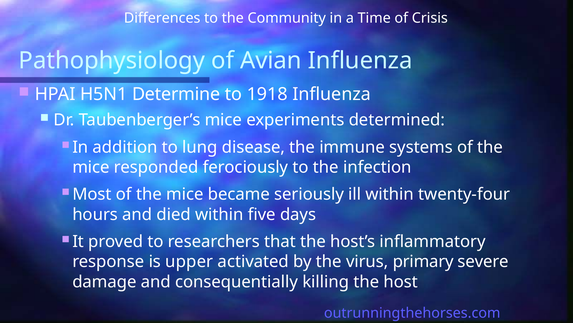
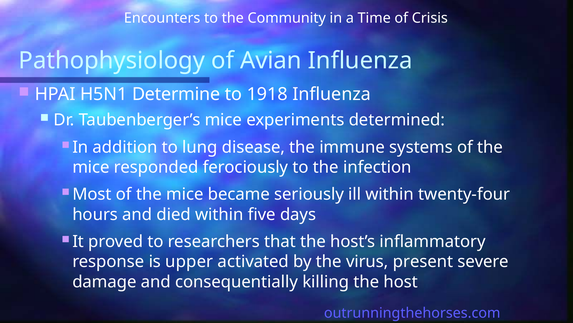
Differences: Differences -> Encounters (162, 18)
primary: primary -> present (423, 261)
